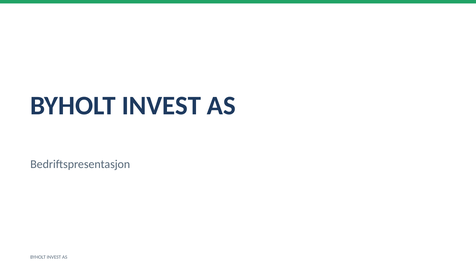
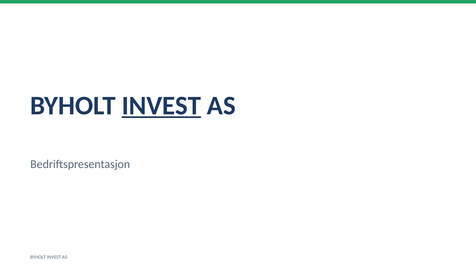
INVEST underline: none -> present (161, 106)
